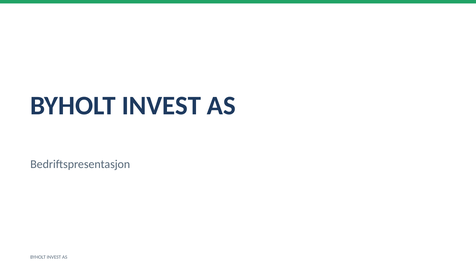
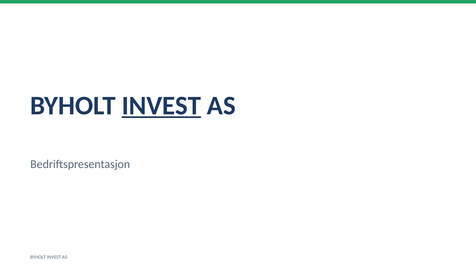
INVEST underline: none -> present (161, 106)
